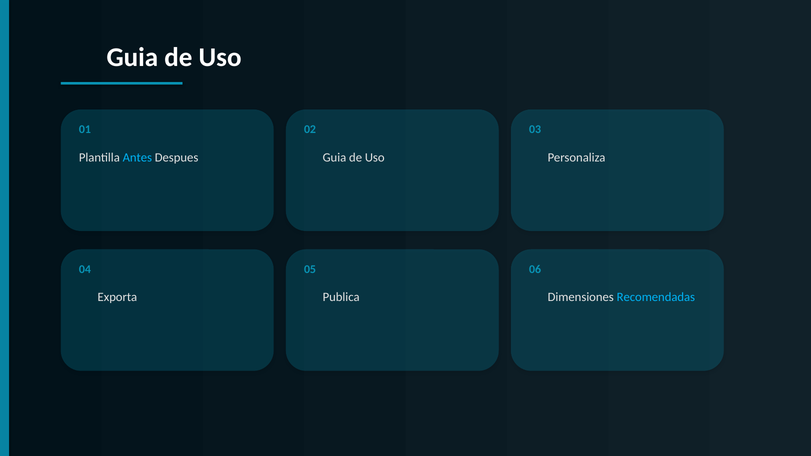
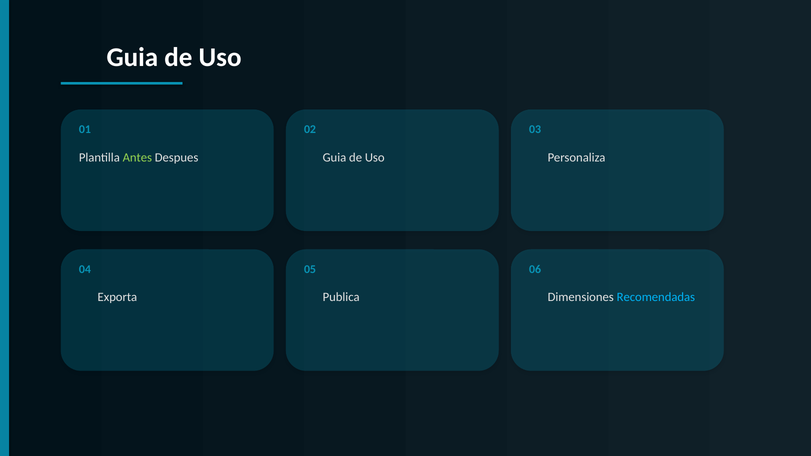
Antes colour: light blue -> light green (137, 157)
